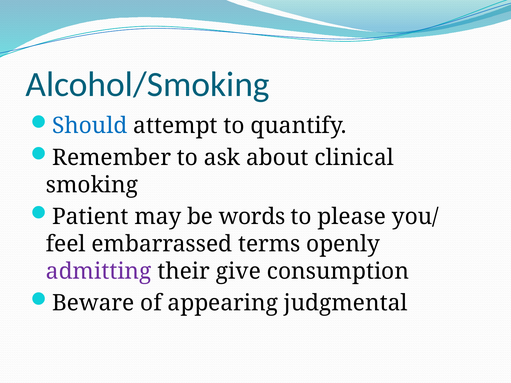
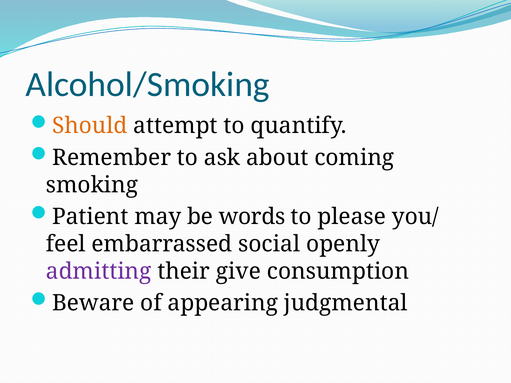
Should colour: blue -> orange (90, 126)
clinical: clinical -> coming (354, 158)
terms: terms -> social (269, 244)
